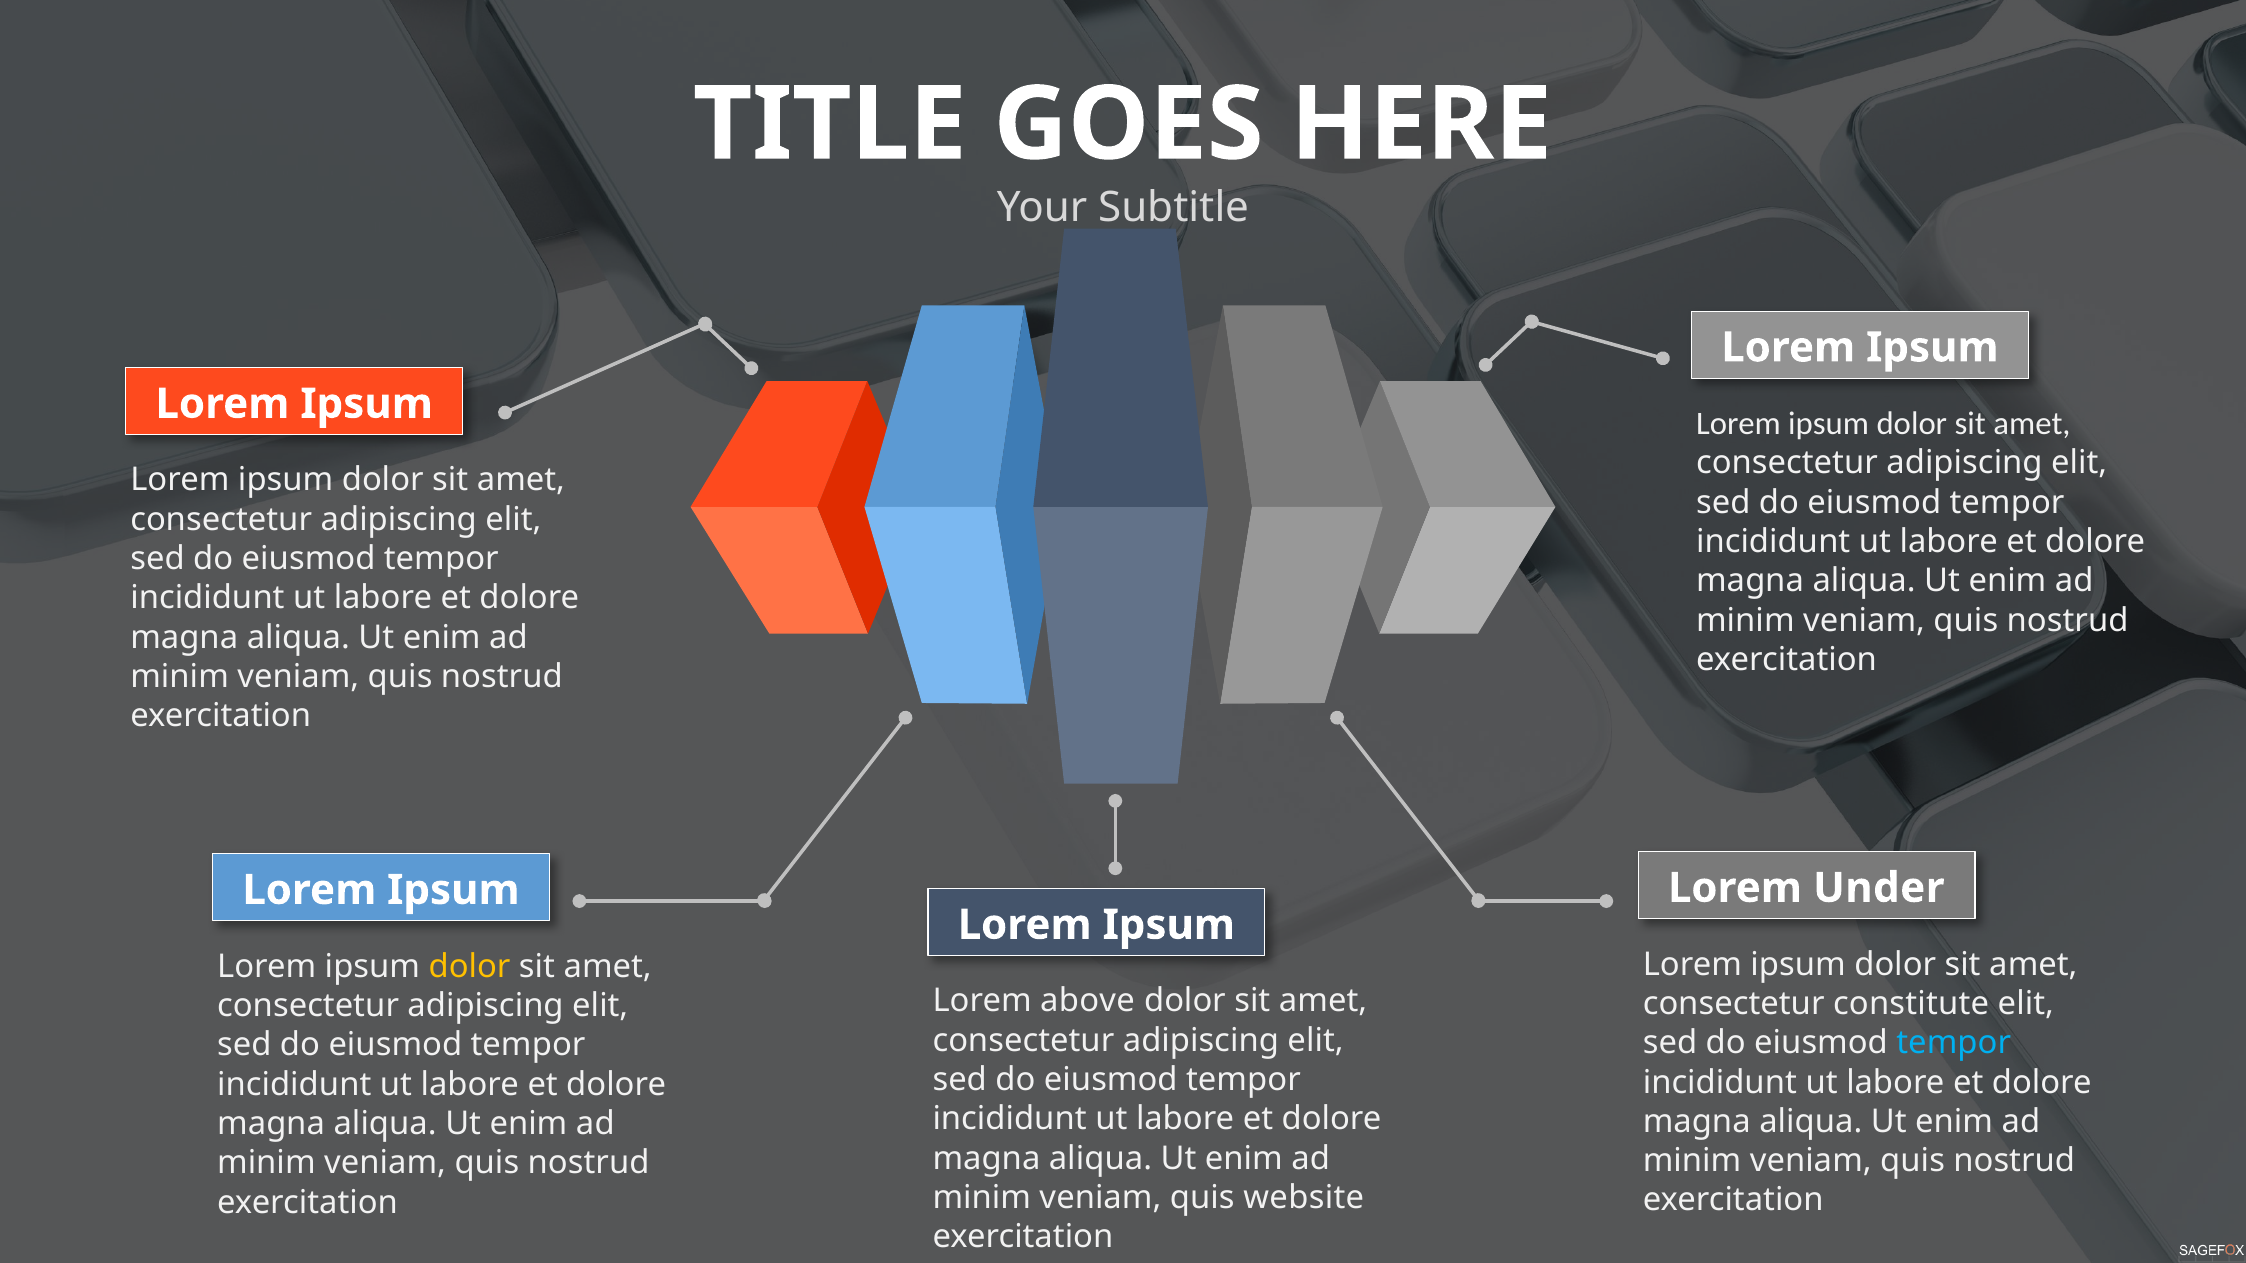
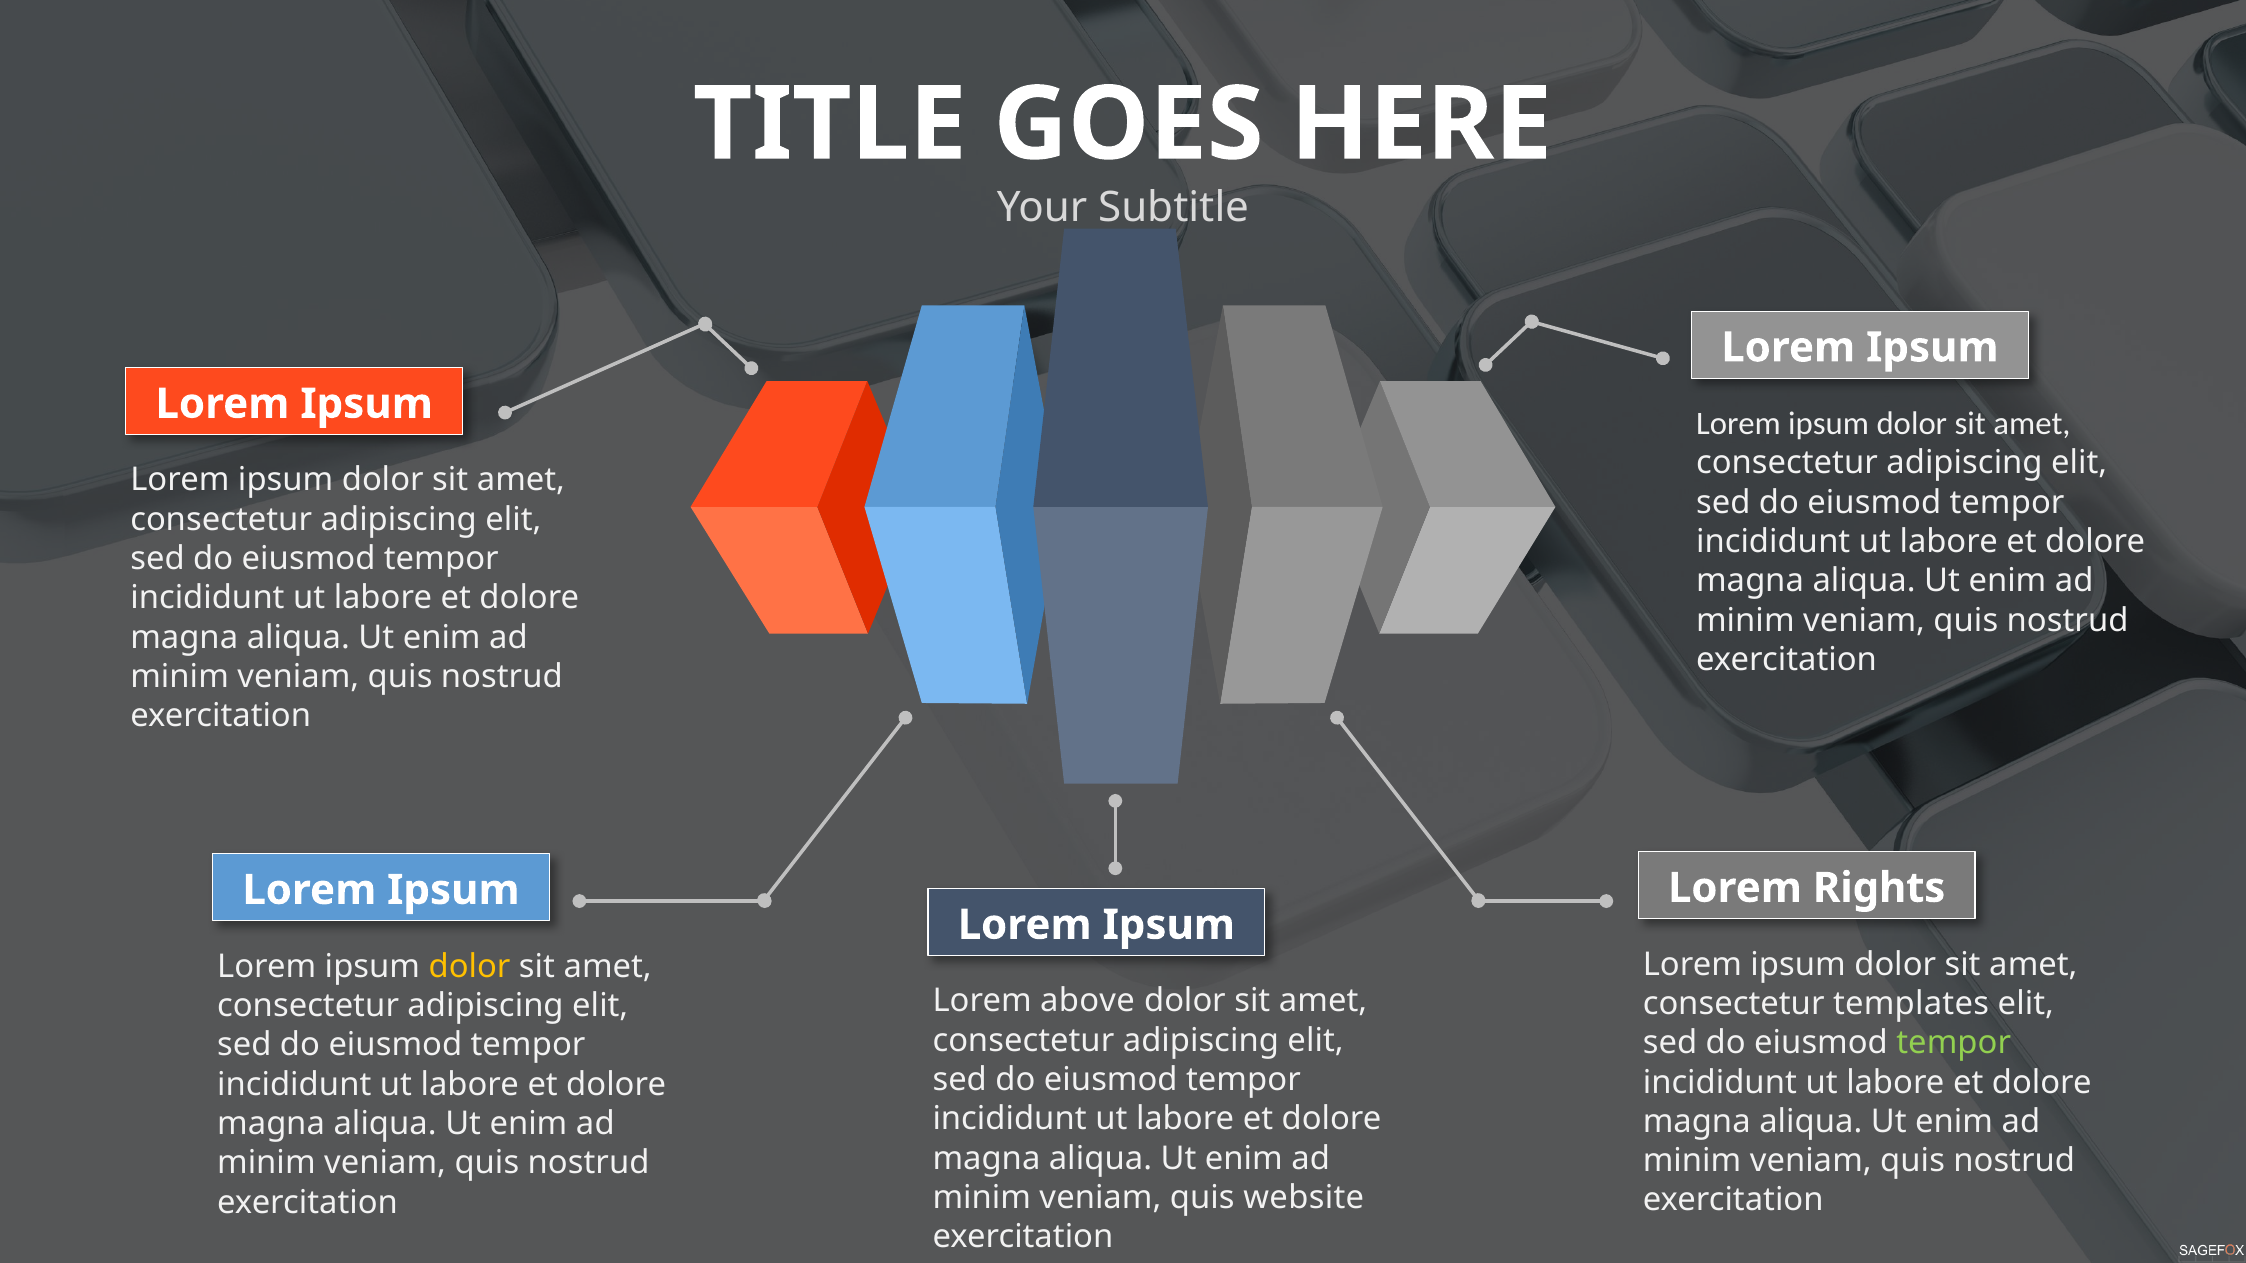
Under: Under -> Rights (1879, 888)
constitute: constitute -> templates (1911, 1004)
tempor colour: light blue -> light green (1954, 1043)
